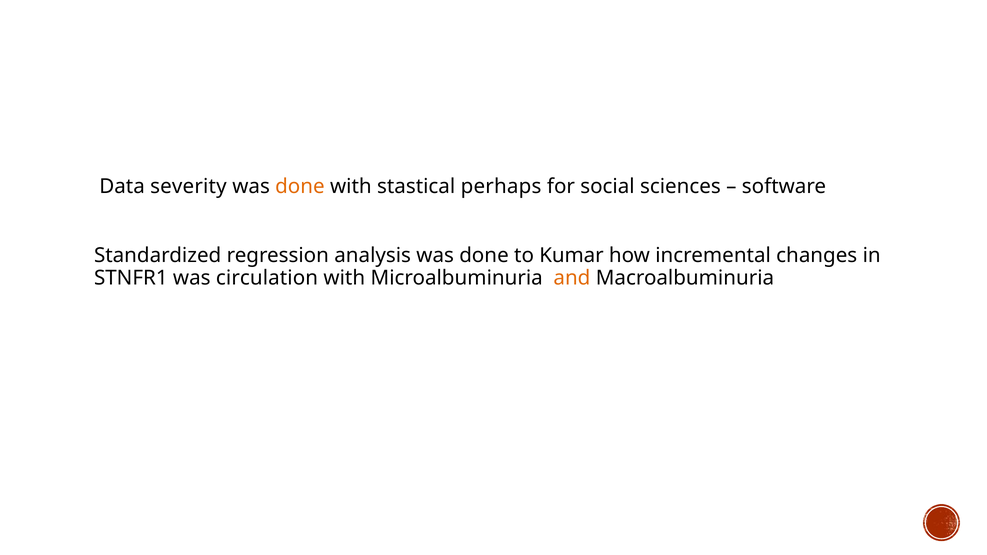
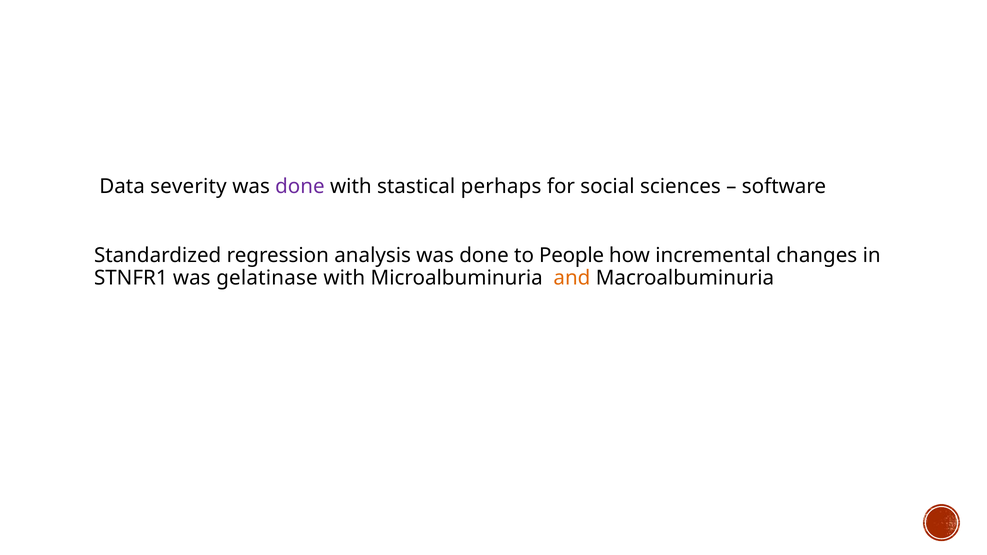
done colour: orange -> purple (300, 186)
Kumar: Kumar -> People (572, 256)
circulation: circulation -> gelatinase (267, 278)
